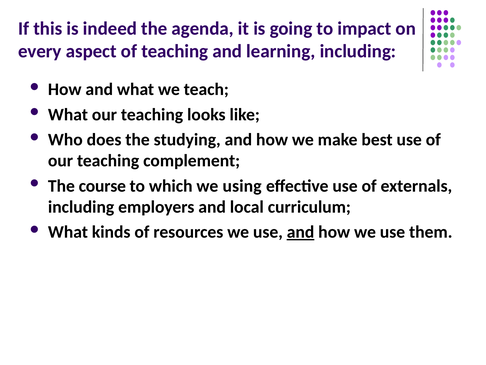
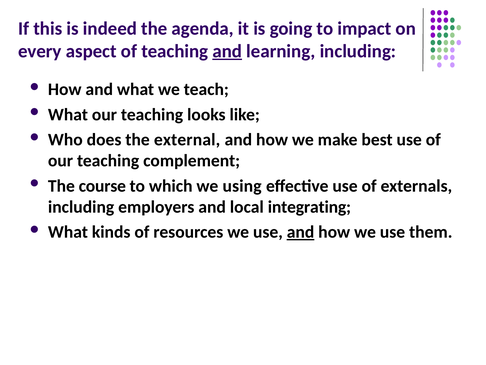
and underline: none -> present (227, 51)
studying: studying -> external (187, 139)
curriculum: curriculum -> integrating (309, 207)
